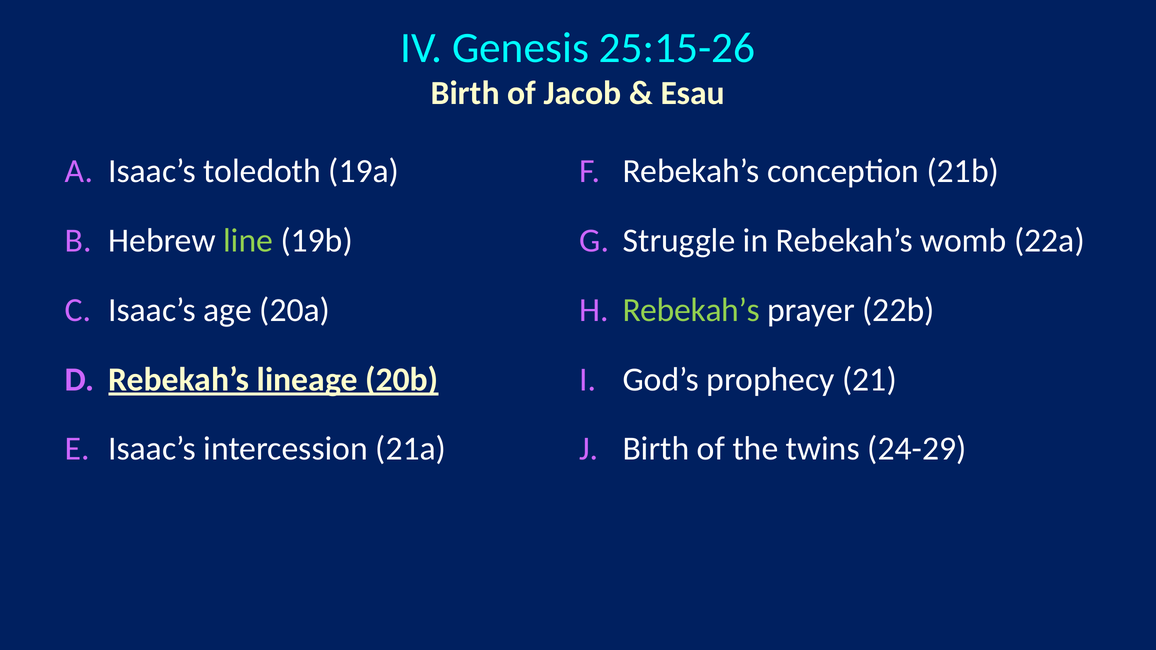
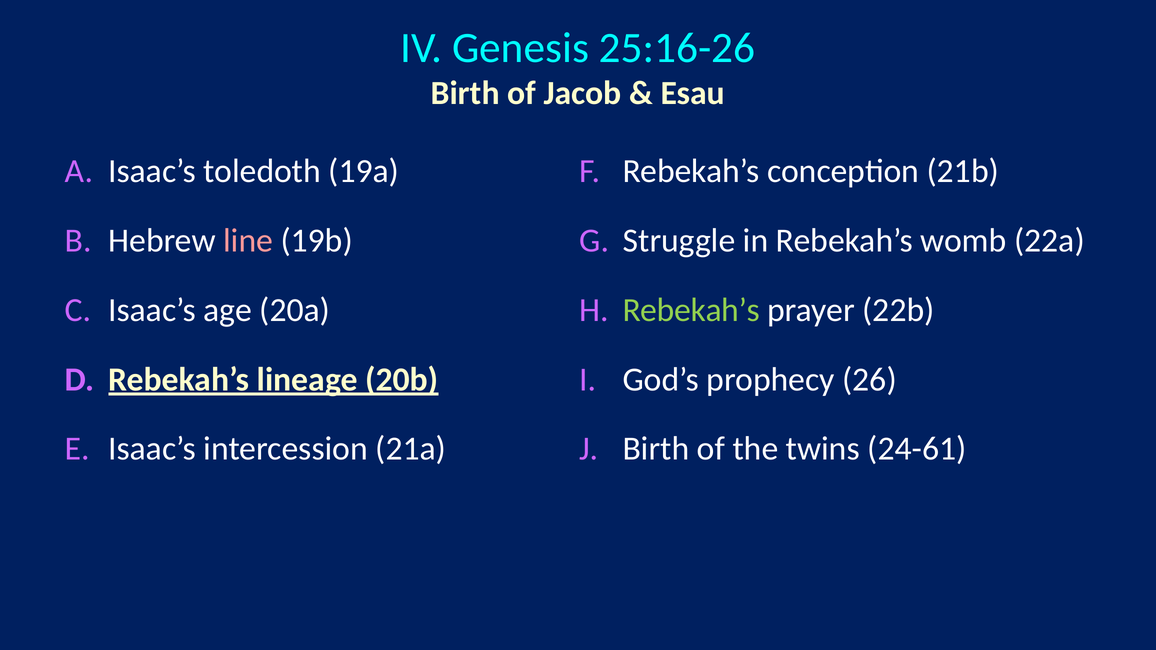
25:15-26: 25:15-26 -> 25:16-26 (677, 48)
line colour: light green -> pink (248, 241)
21: 21 -> 26 (869, 380)
24-29: 24-29 -> 24-61 (917, 449)
